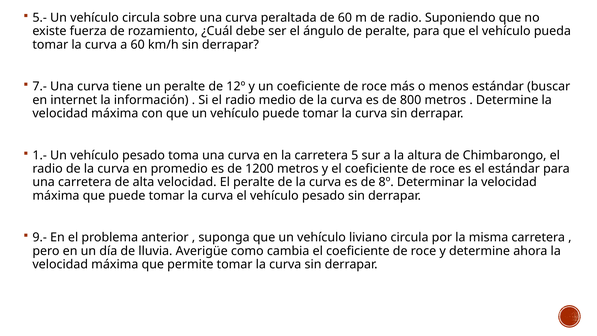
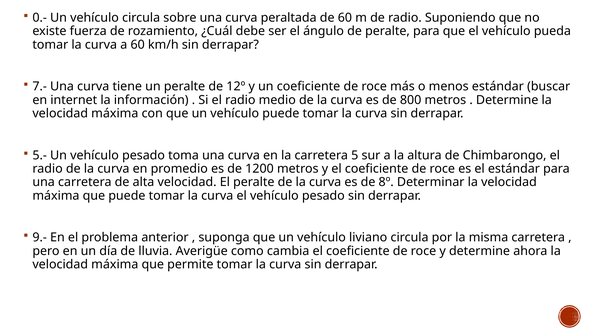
5.-: 5.- -> 0.- (40, 18)
1.-: 1.- -> 5.- (40, 155)
